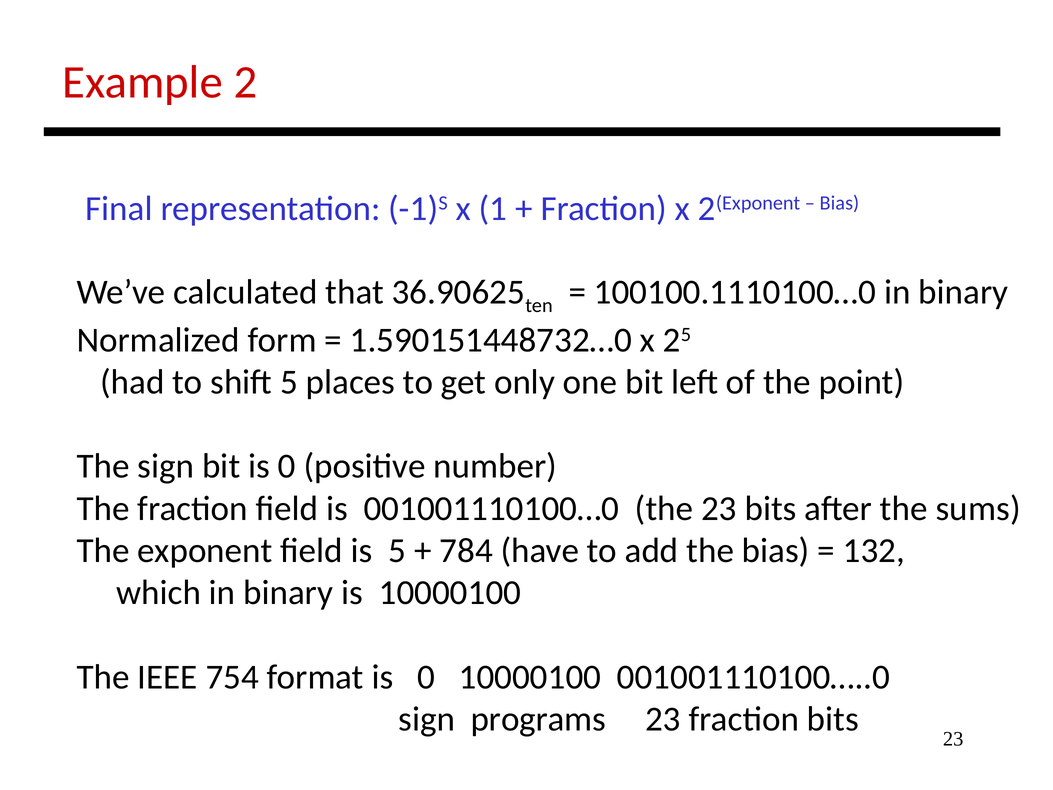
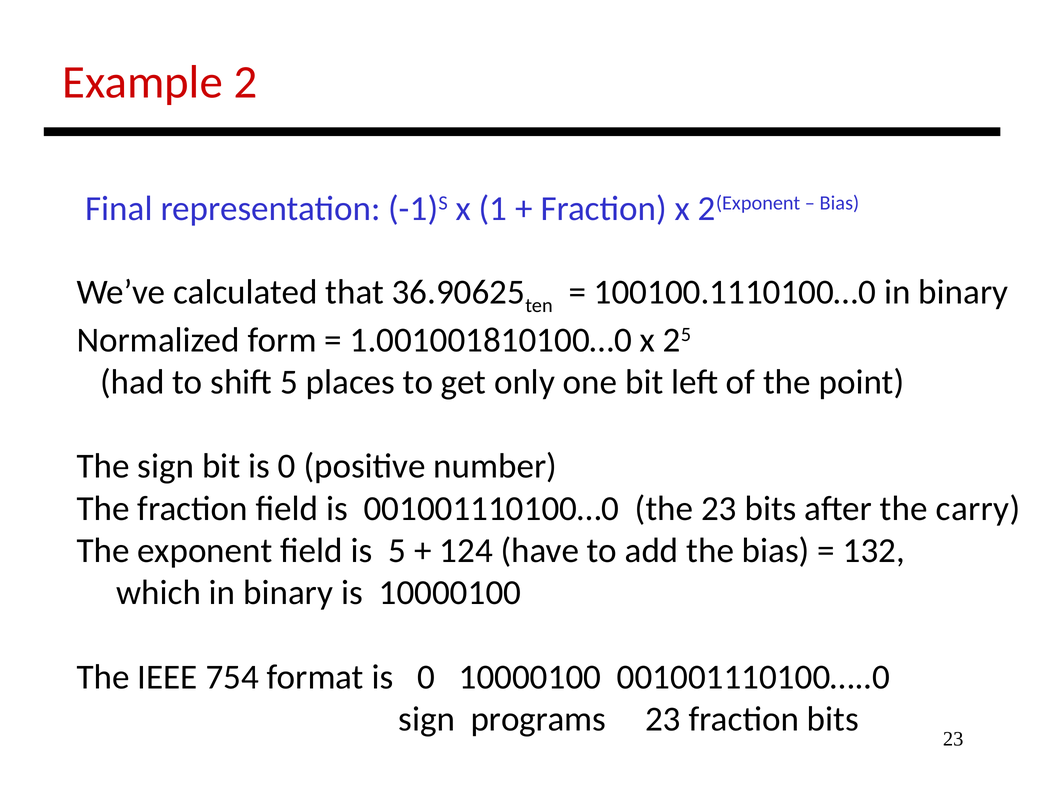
1.590151448732…0: 1.590151448732…0 -> 1.001001810100…0 (491, 340)
sums: sums -> carry (978, 508)
784: 784 -> 124 (466, 550)
